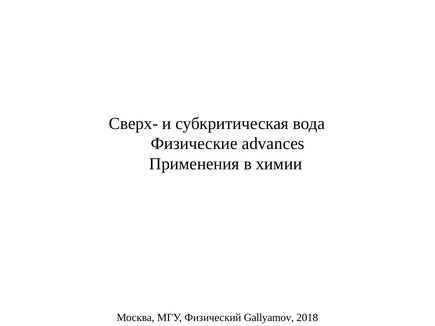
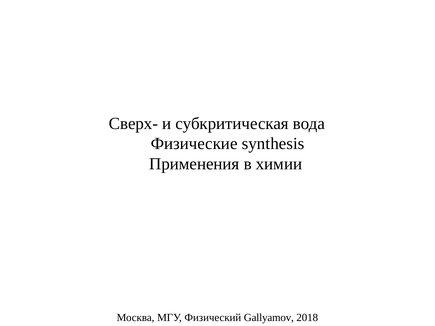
advances: advances -> synthesis (273, 144)
